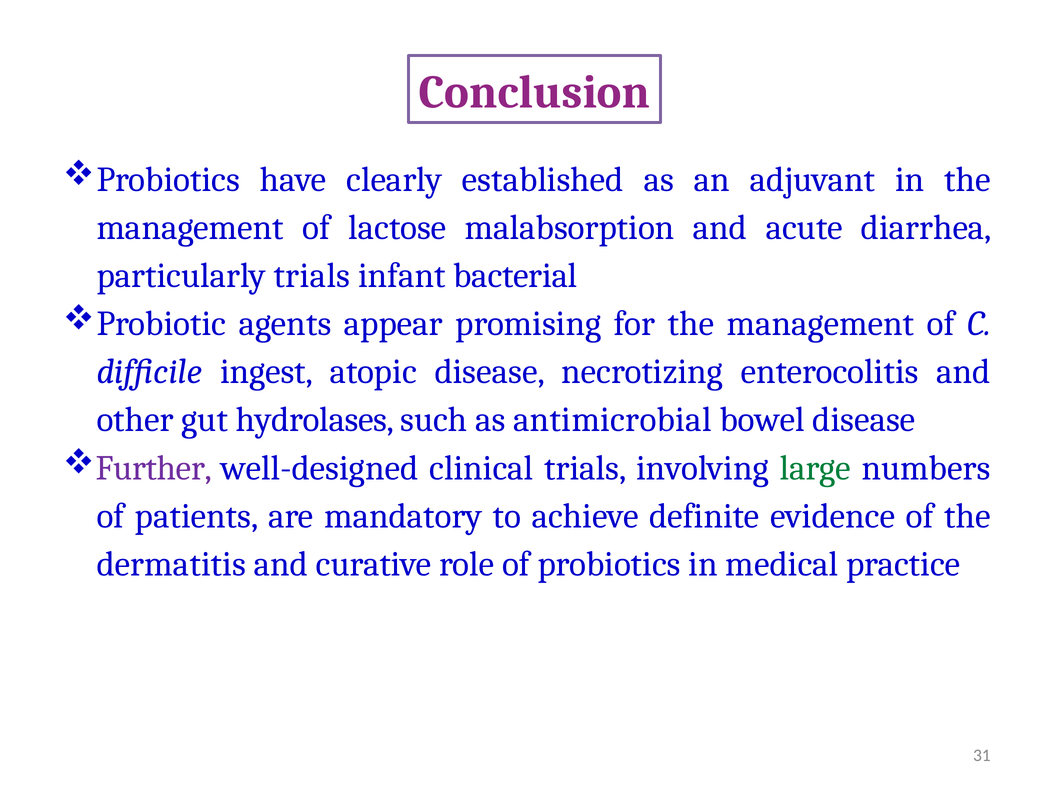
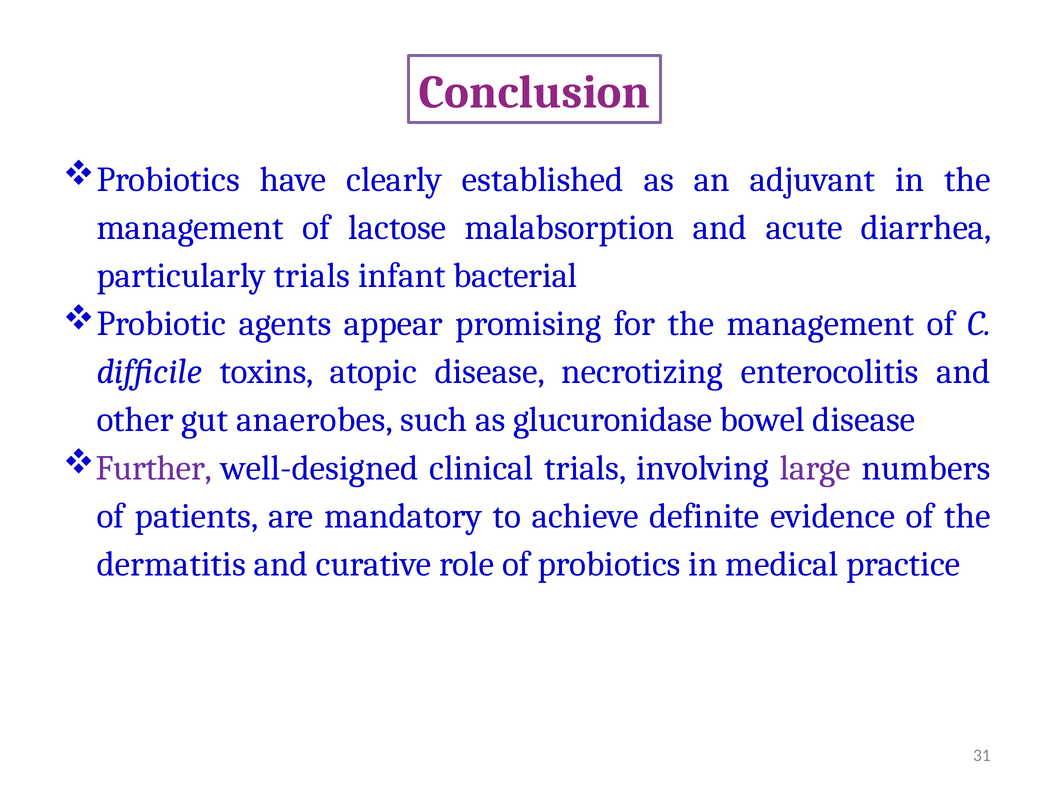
ingest: ingest -> toxins (267, 372)
hydrolases: hydrolases -> anaerobes (314, 420)
antimicrobial: antimicrobial -> glucuronidase (613, 420)
large colour: green -> purple (815, 468)
